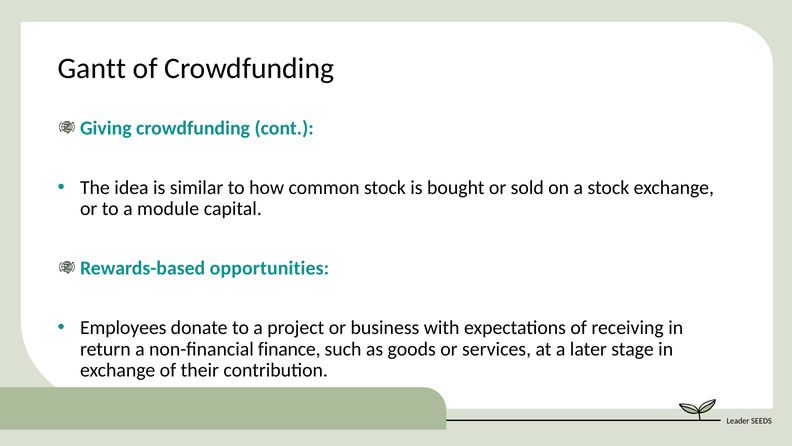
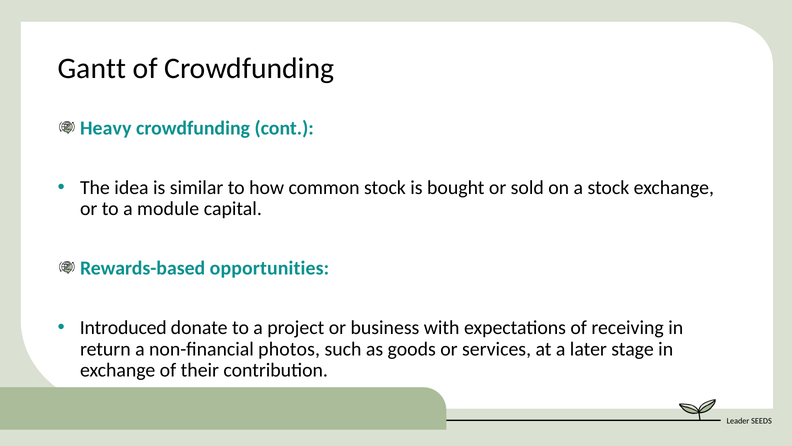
Giving: Giving -> Heavy (106, 128)
Employees: Employees -> Introduced (123, 327)
finance: finance -> photos (289, 349)
